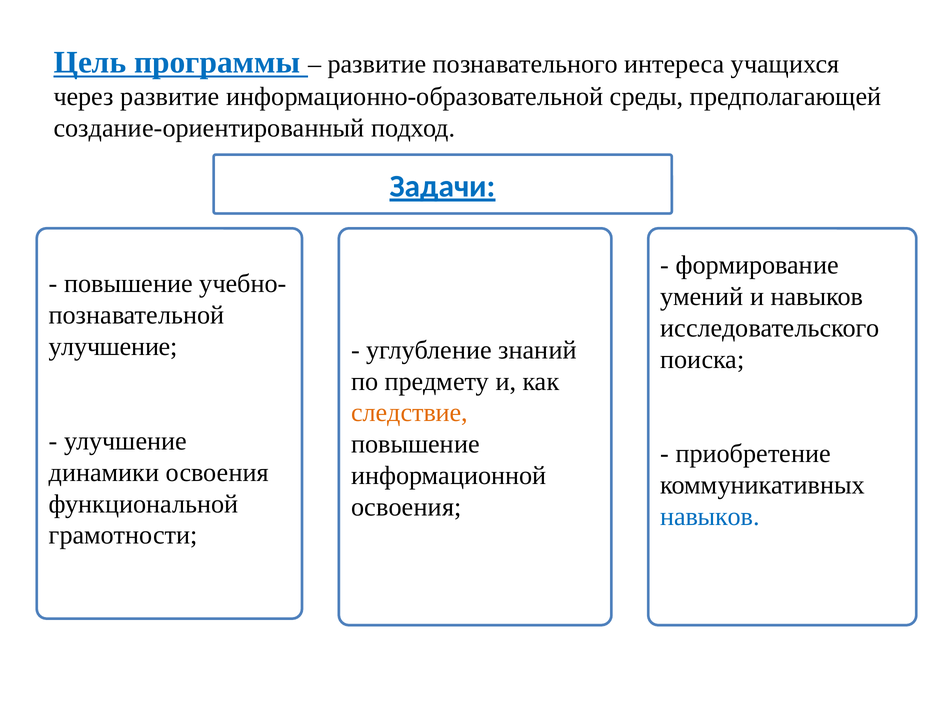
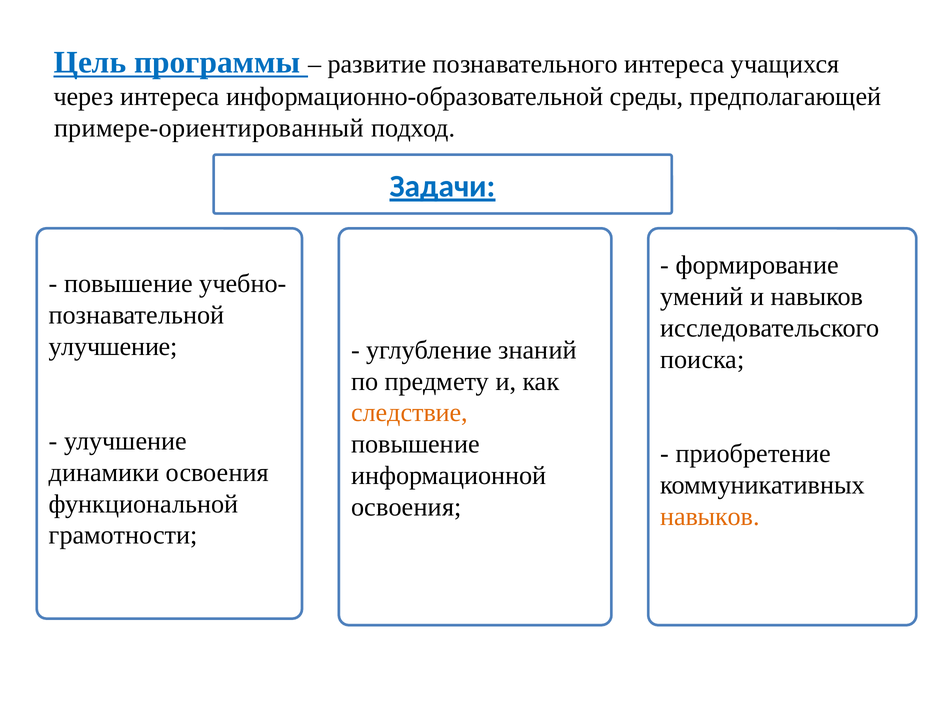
через развитие: развитие -> интереса (170, 97)
создание-ориентированный: создание-ориентированный -> примере-ориентированный (209, 128)
навыков colour: blue -> orange (710, 517)
